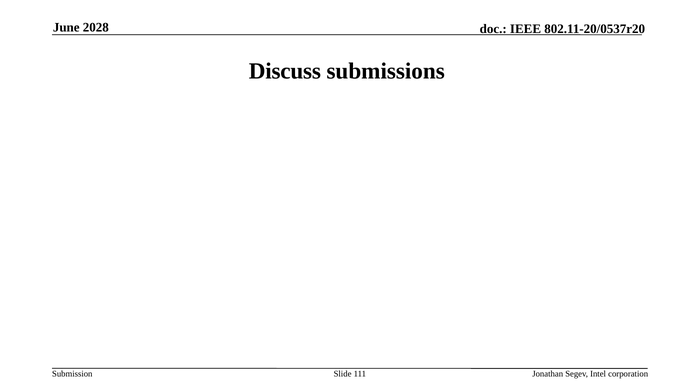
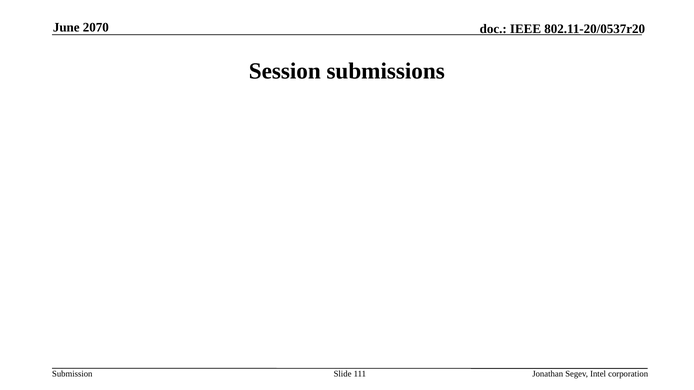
2028: 2028 -> 2070 (96, 28)
Discuss: Discuss -> Session (285, 71)
